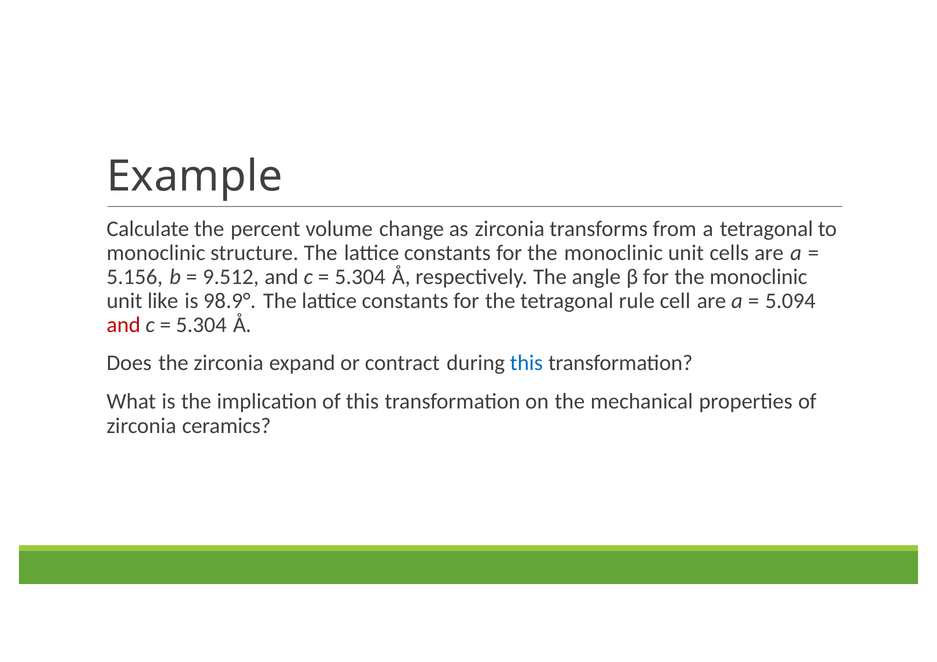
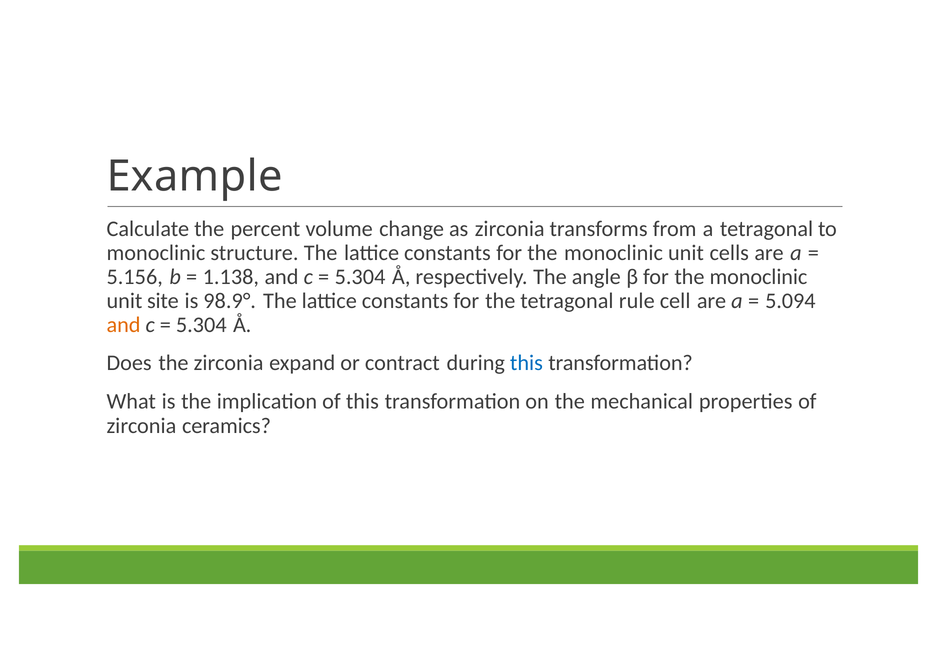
9.512: 9.512 -> 1.138 (231, 277)
like: like -> site (163, 301)
and colour: red -> orange (124, 325)
